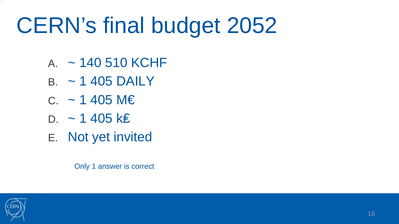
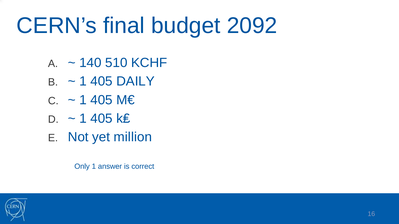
2052: 2052 -> 2092 (252, 26)
invited: invited -> million (133, 137)
